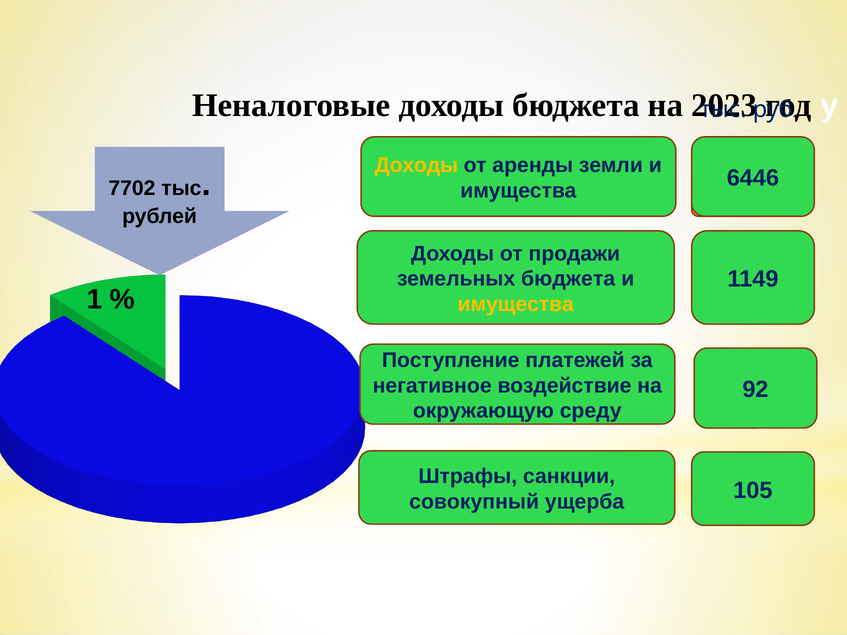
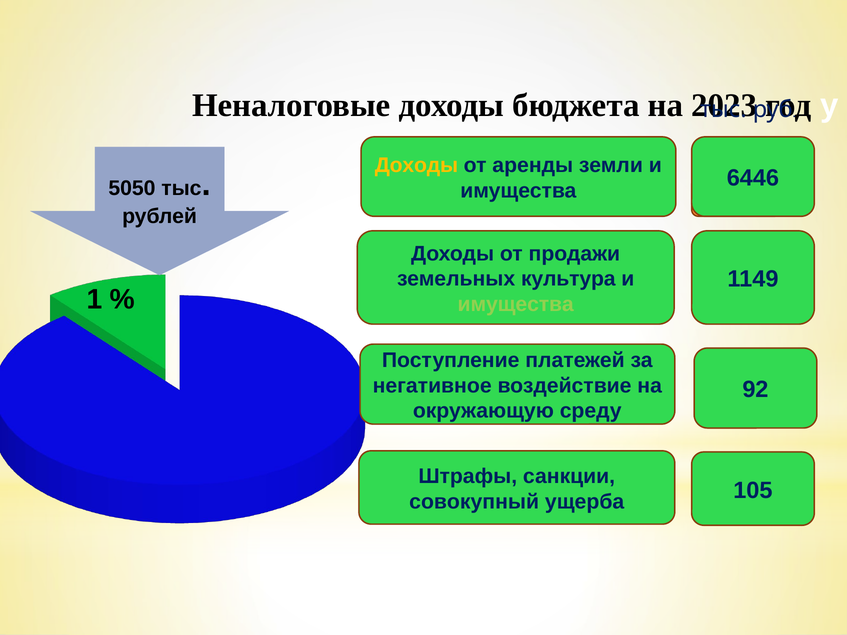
7702: 7702 -> 5050 (132, 188)
земельных бюджета: бюджета -> культура (568, 279)
имущества colour: yellow -> light green (516, 304)
